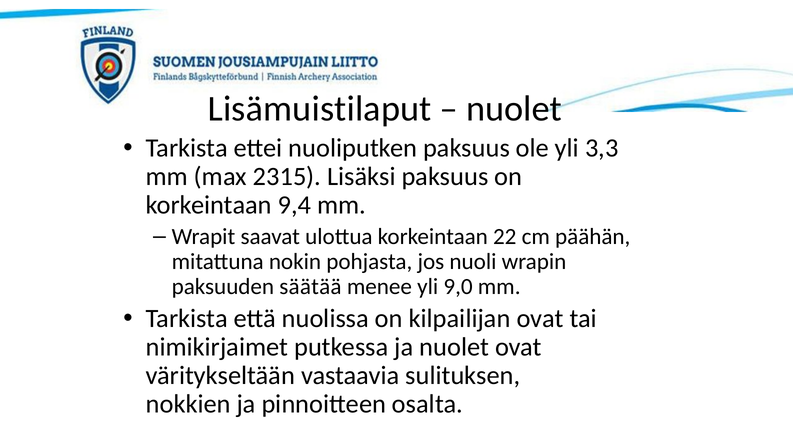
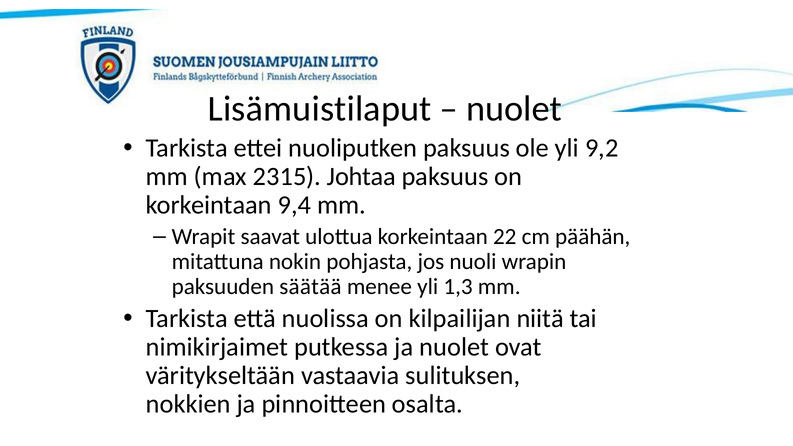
3,3: 3,3 -> 9,2 (602, 148)
Lisäksi: Lisäksi -> Johtaa (361, 177)
9,0: 9,0 -> 1,3 (458, 287)
kilpailijan ovat: ovat -> niitä (540, 319)
